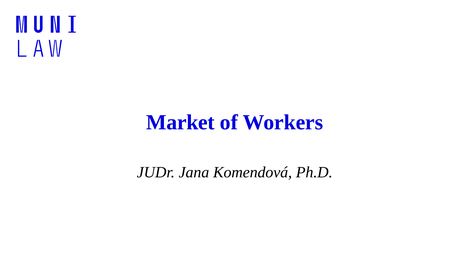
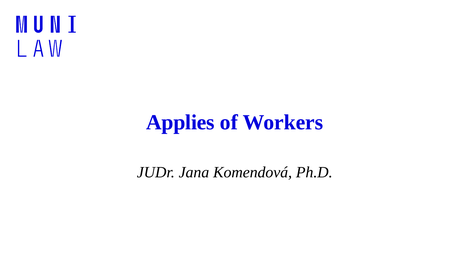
Market: Market -> Applies (180, 122)
